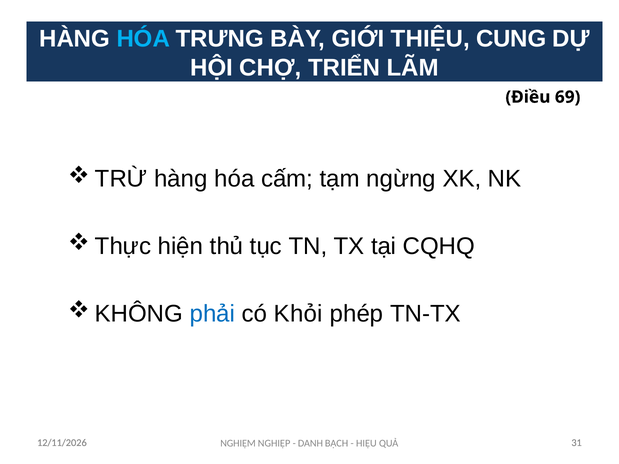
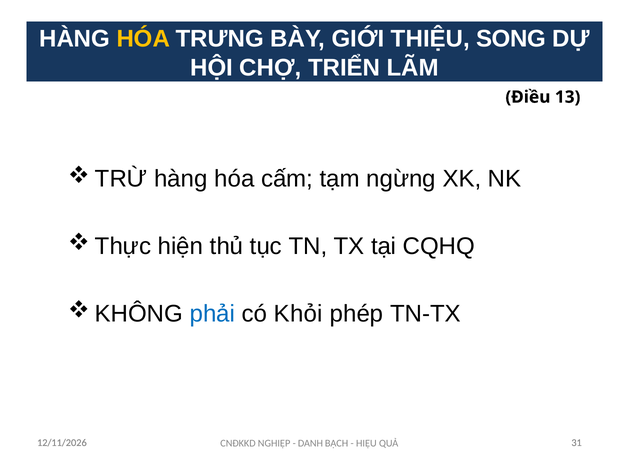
HÓA colour: light blue -> yellow (143, 39)
CUNG: CUNG -> SONG (511, 39)
69: 69 -> 13 (568, 97)
NGHIỆM: NGHIỆM -> CNĐKKD (238, 443)
